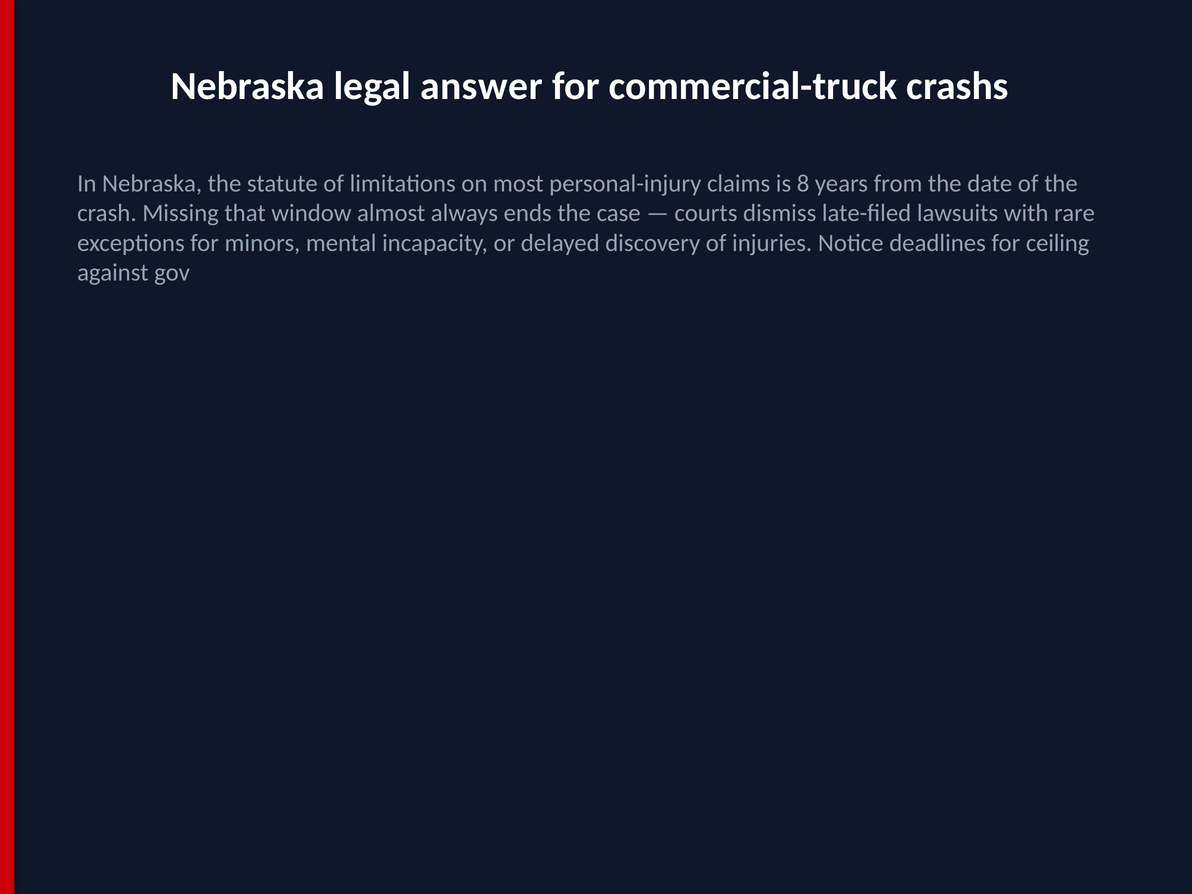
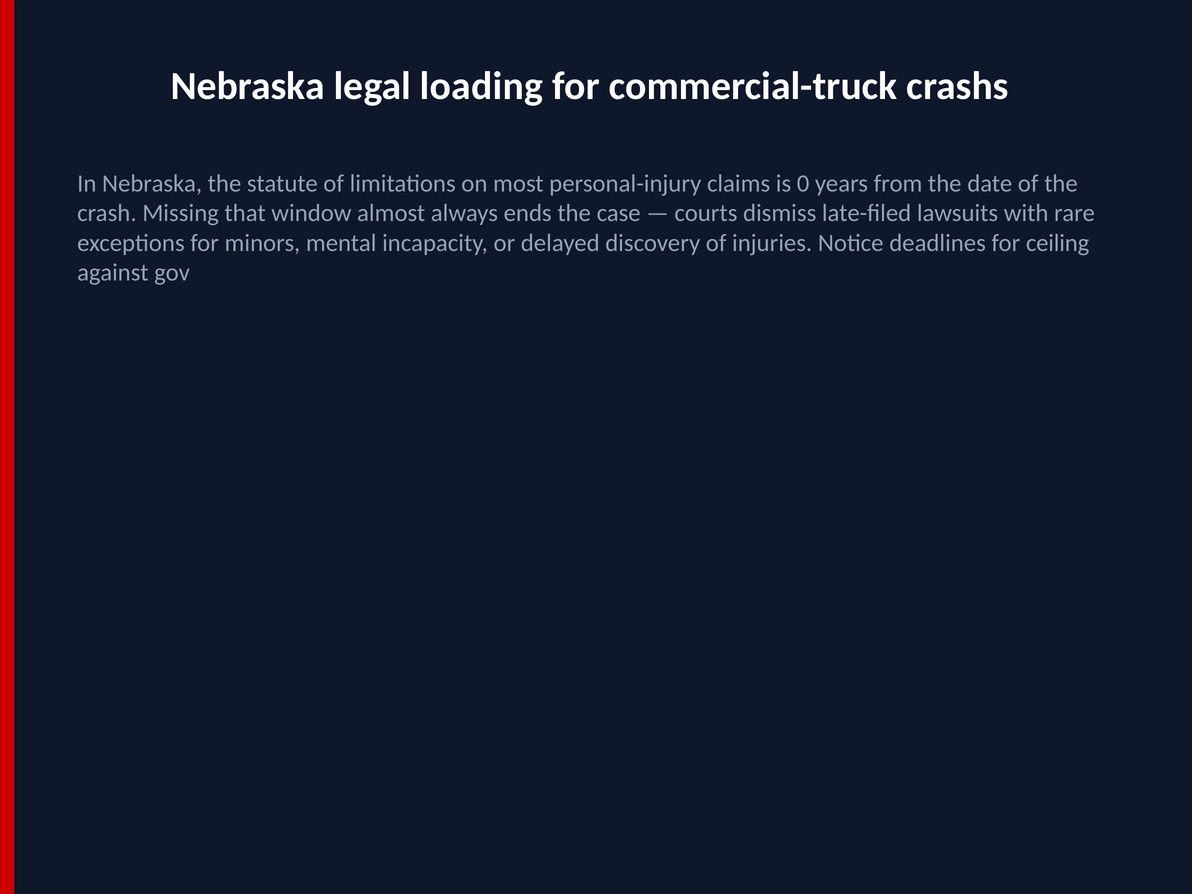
answer: answer -> loading (482, 86)
8: 8 -> 0 (803, 183)
